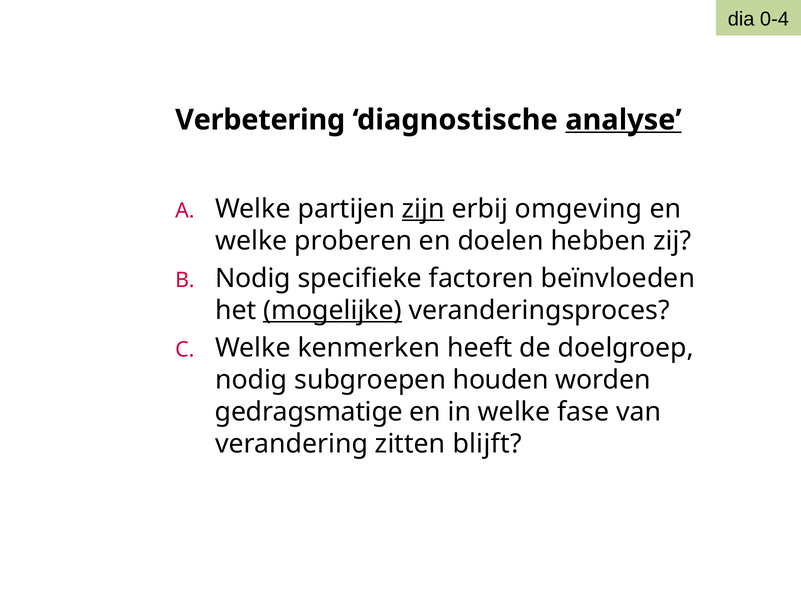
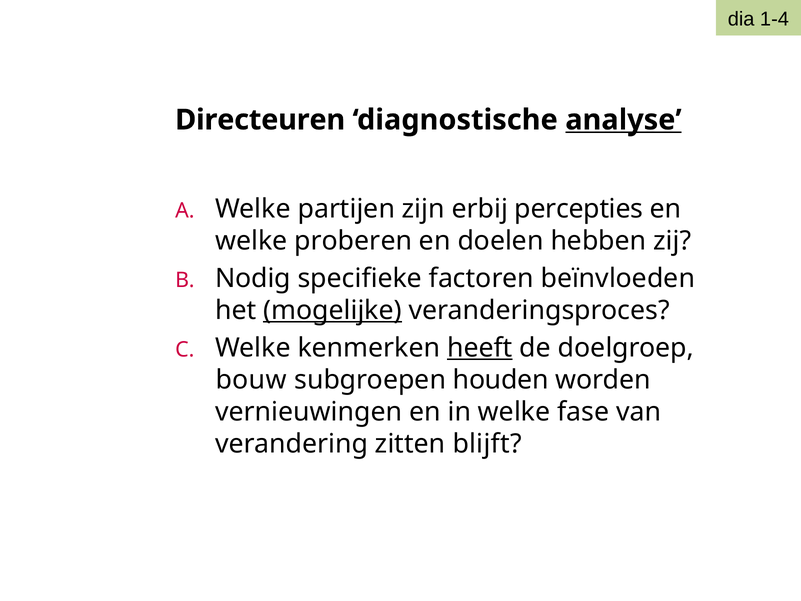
0-4: 0-4 -> 1-4 (774, 19)
Verbetering: Verbetering -> Directeuren (260, 120)
zijn underline: present -> none (423, 209)
omgeving: omgeving -> percepties (579, 209)
heeft underline: none -> present (480, 348)
nodig: nodig -> bouw (251, 380)
gedragsmatige: gedragsmatige -> vernieuwingen (309, 412)
